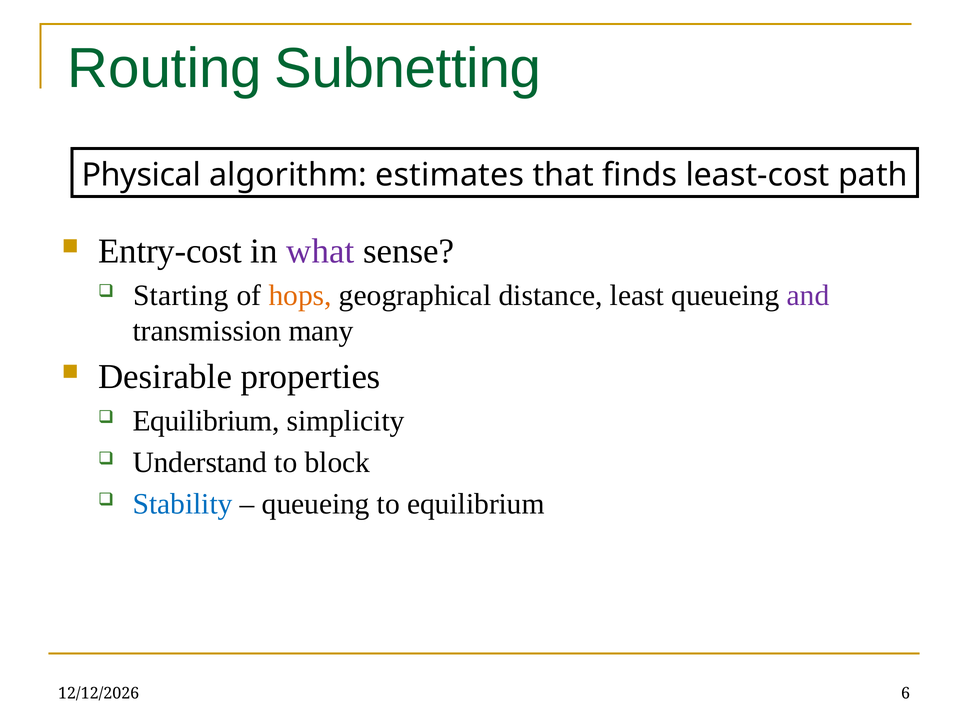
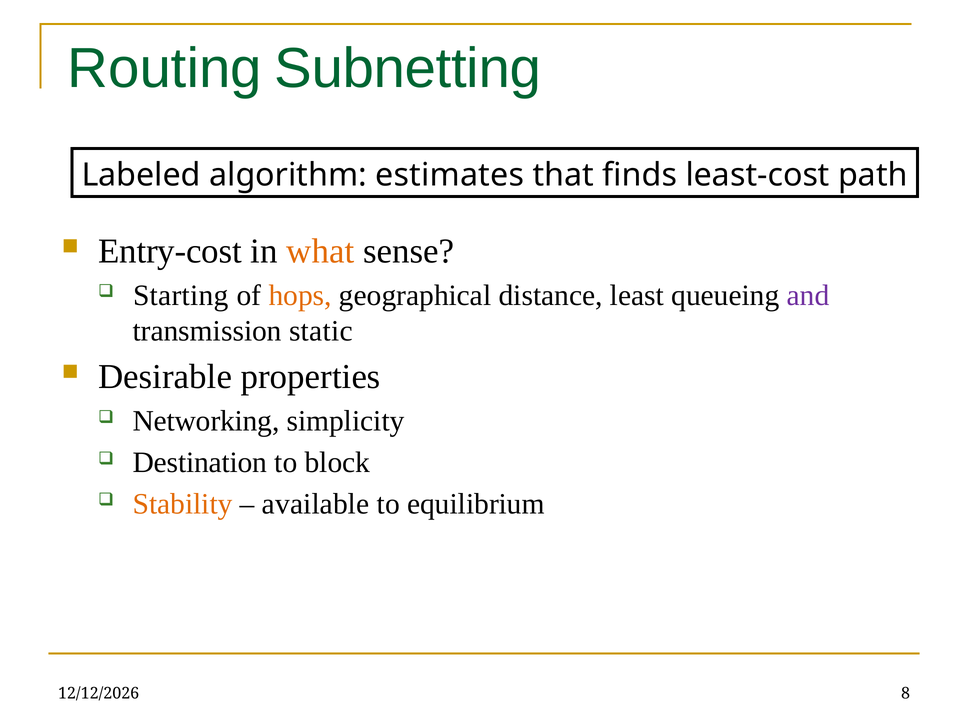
Physical: Physical -> Labeled (141, 175)
what colour: purple -> orange (320, 251)
many: many -> static (321, 331)
Equilibrium: Equilibrium -> Networking (206, 421)
Understand: Understand -> Destination (200, 462)
Stability colour: blue -> orange (183, 504)
queueing: queueing -> available (316, 504)
6: 6 -> 8 (906, 693)
